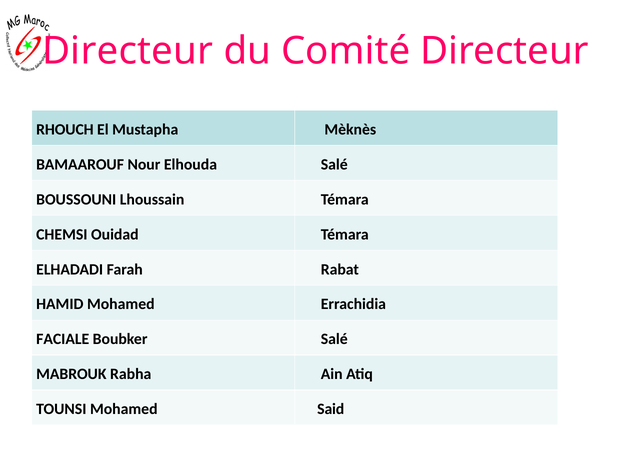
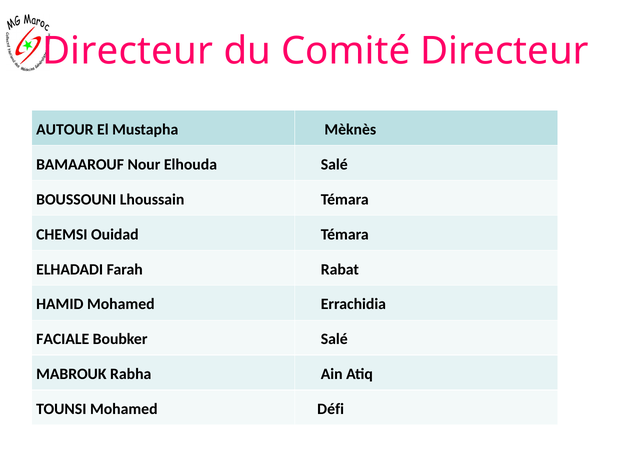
RHOUCH: RHOUCH -> AUTOUR (65, 129)
Said: Said -> Défi (331, 409)
